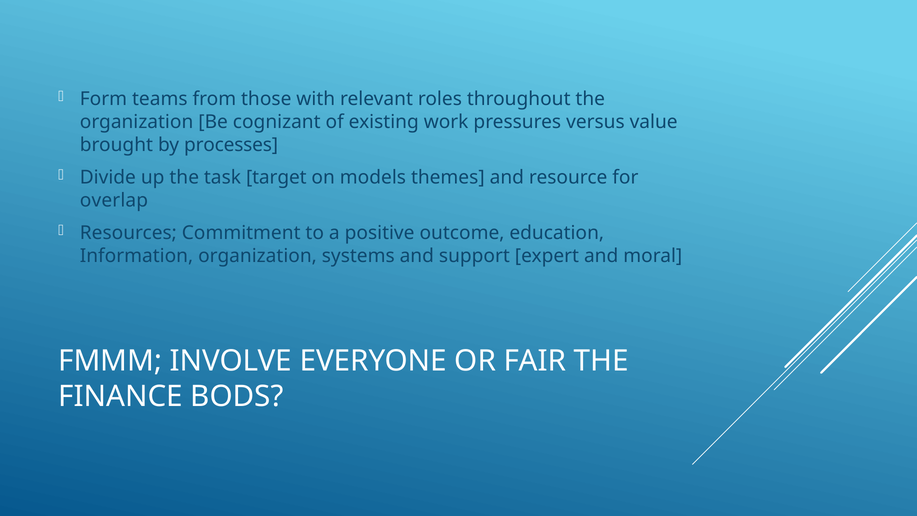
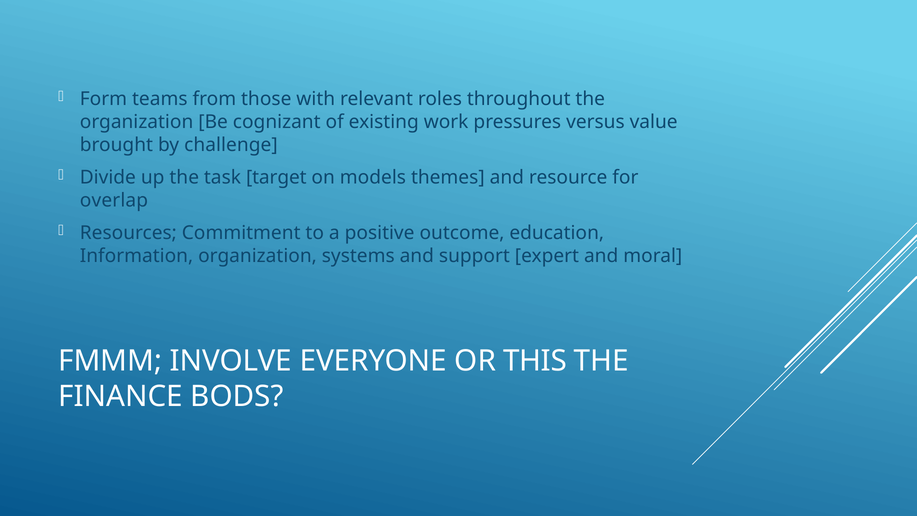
processes: processes -> challenge (231, 145)
FAIR: FAIR -> THIS (535, 361)
